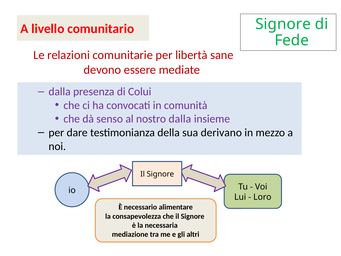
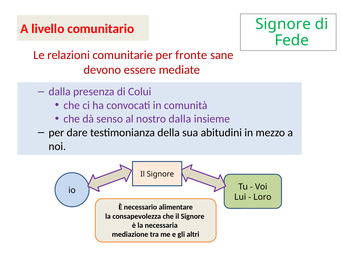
libertà: libertà -> fronte (191, 55)
derivano: derivano -> abitudini (221, 132)
